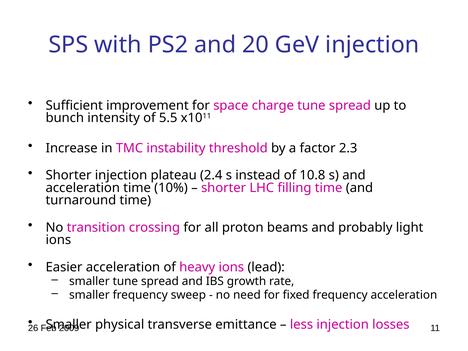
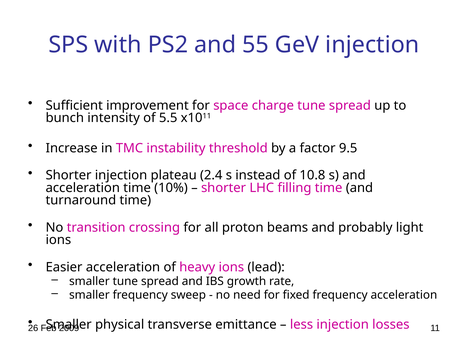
20: 20 -> 55 (256, 45)
2.3: 2.3 -> 9.5 (348, 148)
